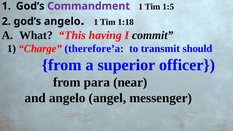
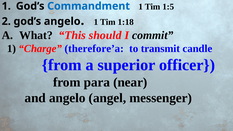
Commandment colour: purple -> blue (89, 6)
having: having -> should (105, 35)
should: should -> candle (197, 49)
